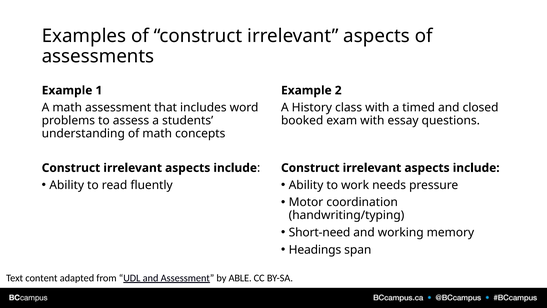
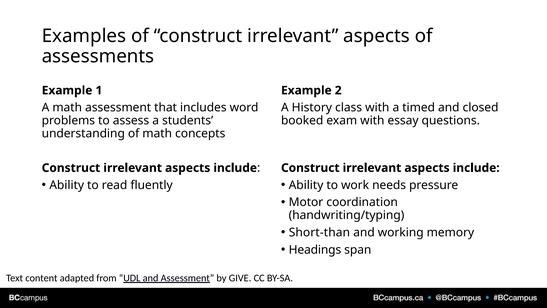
Short-need: Short-need -> Short-than (319, 232)
ABLE: ABLE -> GIVE (240, 278)
